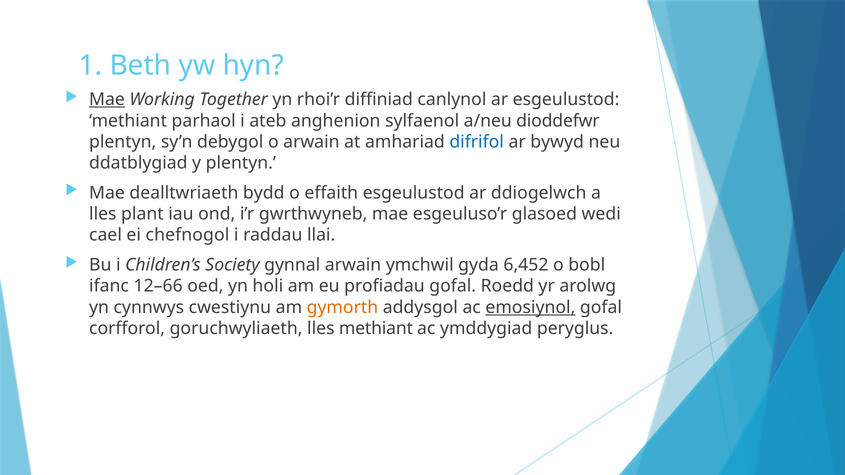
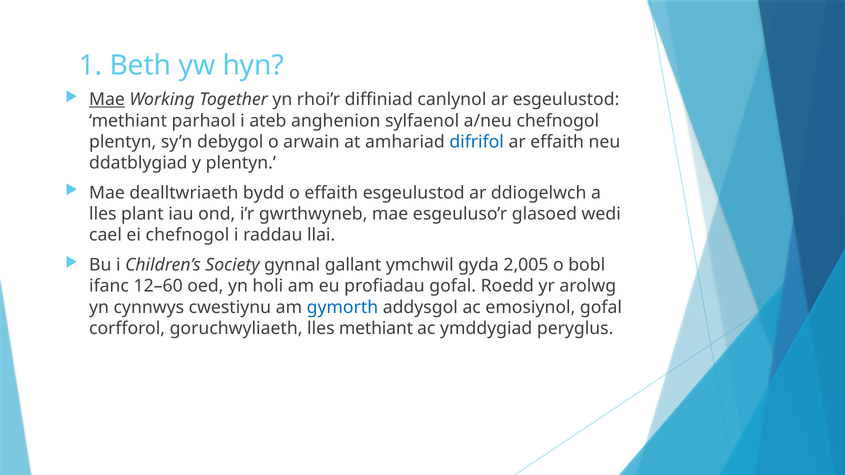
a/neu dioddefwr: dioddefwr -> chefnogol (558, 121)
ar bywyd: bywyd -> effaith (557, 142)
gynnal arwain: arwain -> gallant (353, 265)
6,452: 6,452 -> 2,005 (526, 265)
12–66: 12–66 -> 12–60 (158, 286)
gymorth colour: orange -> blue (342, 307)
emosiynol underline: present -> none (530, 307)
